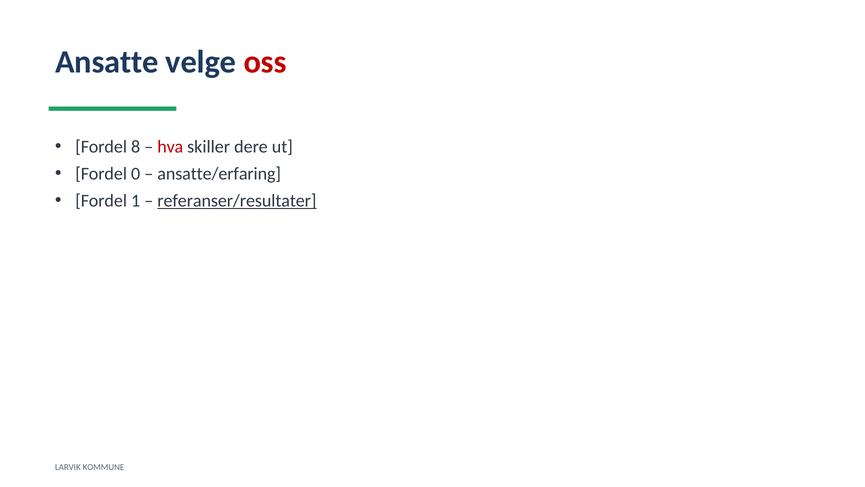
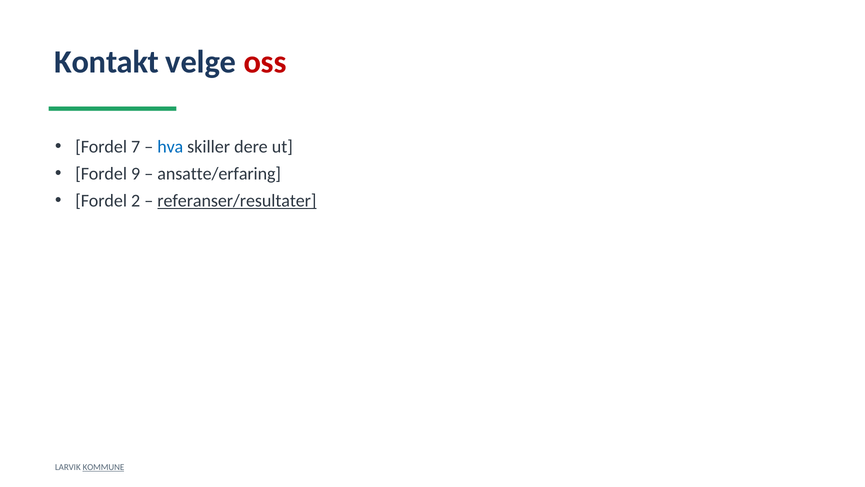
Ansatte: Ansatte -> Kontakt (107, 62)
8: 8 -> 7 (136, 147)
hva colour: red -> blue (170, 147)
0: 0 -> 9 (136, 174)
1: 1 -> 2 (136, 201)
KOMMUNE underline: none -> present (104, 467)
